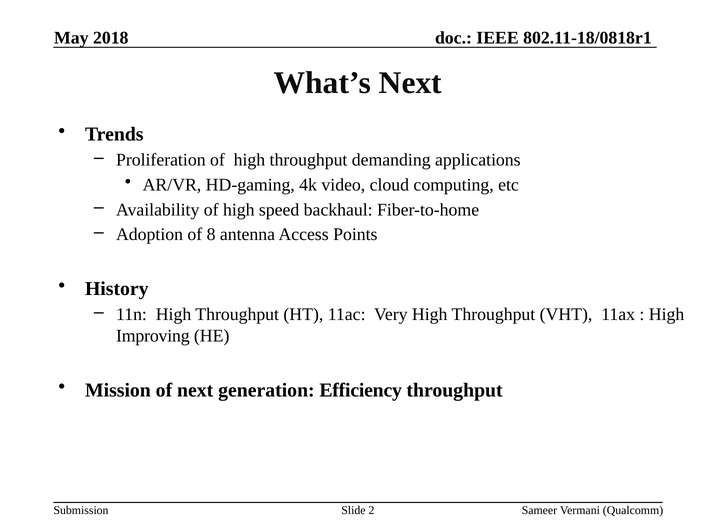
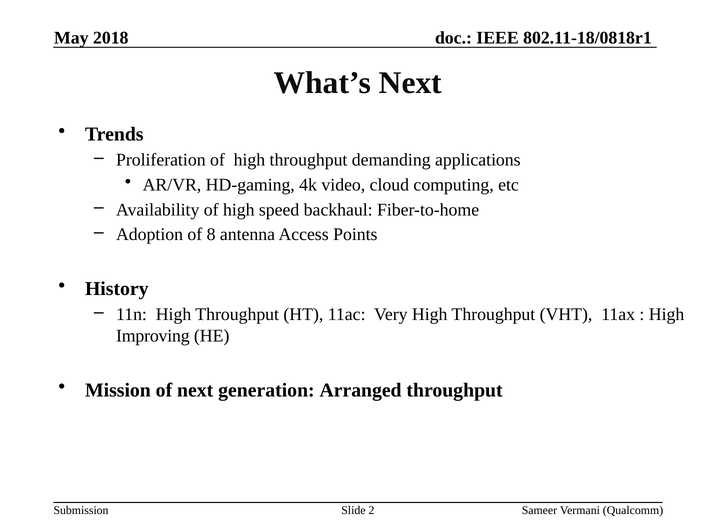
Efficiency: Efficiency -> Arranged (361, 390)
